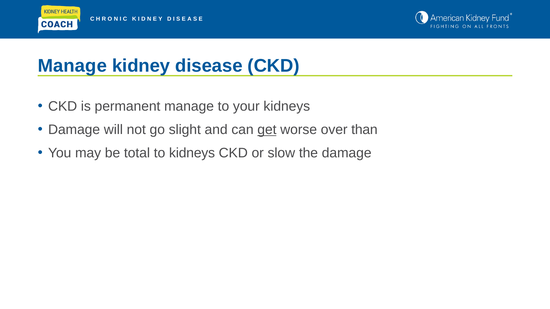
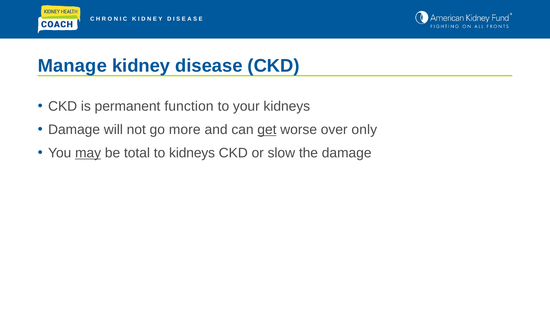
permanent manage: manage -> function (189, 107)
slight: slight -> more (185, 130)
than: than -> only (364, 130)
may underline: none -> present (88, 153)
